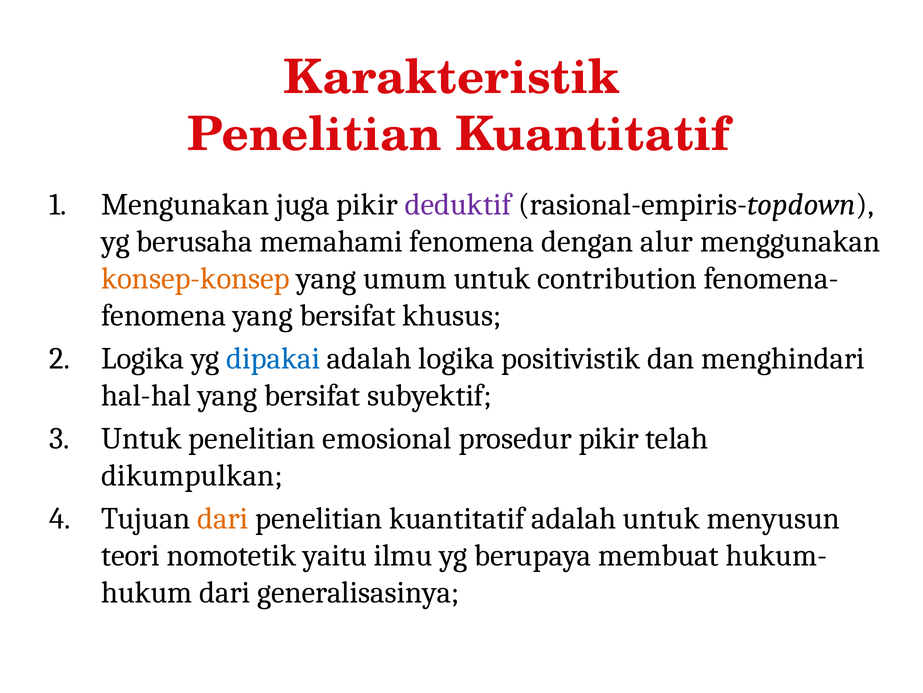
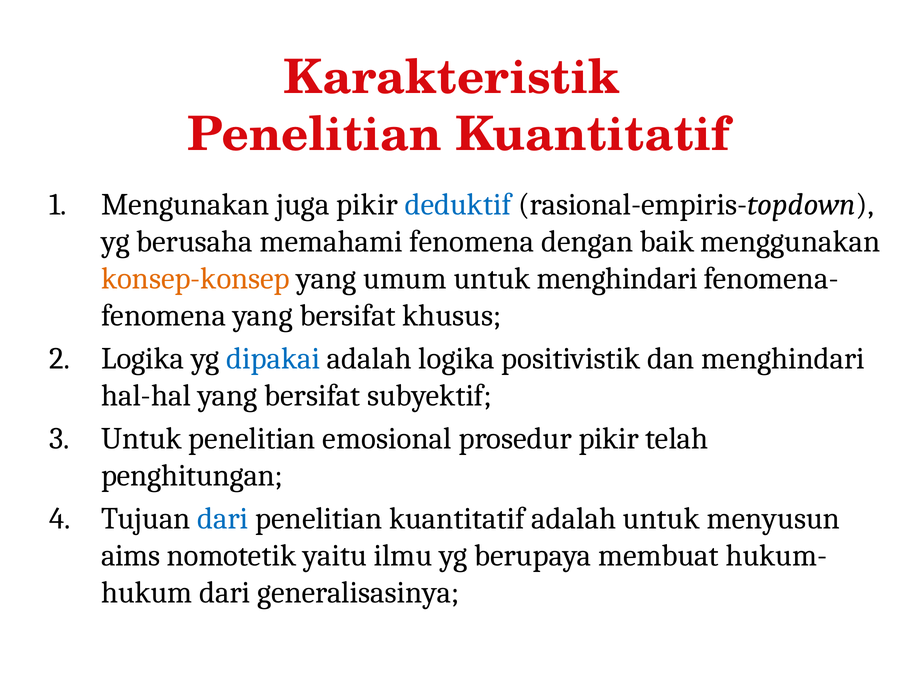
deduktif colour: purple -> blue (458, 204)
alur: alur -> baik (667, 241)
untuk contribution: contribution -> menghindari (617, 278)
dikumpulkan: dikumpulkan -> penghitungan (192, 475)
dari colour: orange -> blue (223, 518)
teori: teori -> aims (131, 555)
